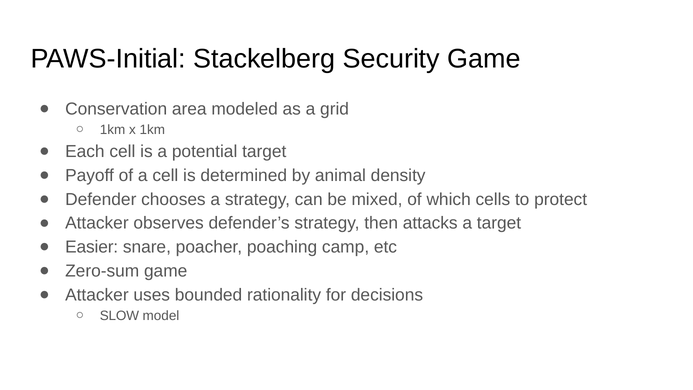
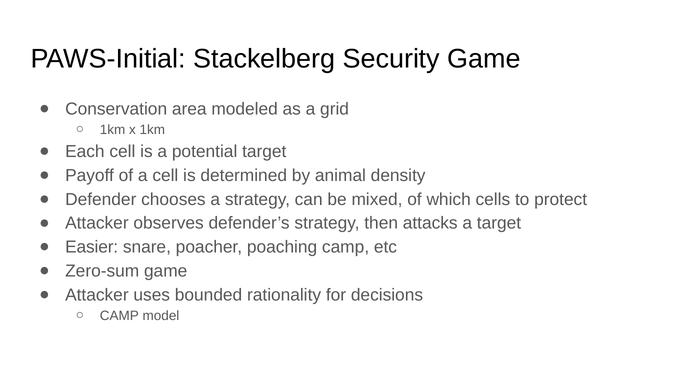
SLOW: SLOW -> CAMP (119, 315)
